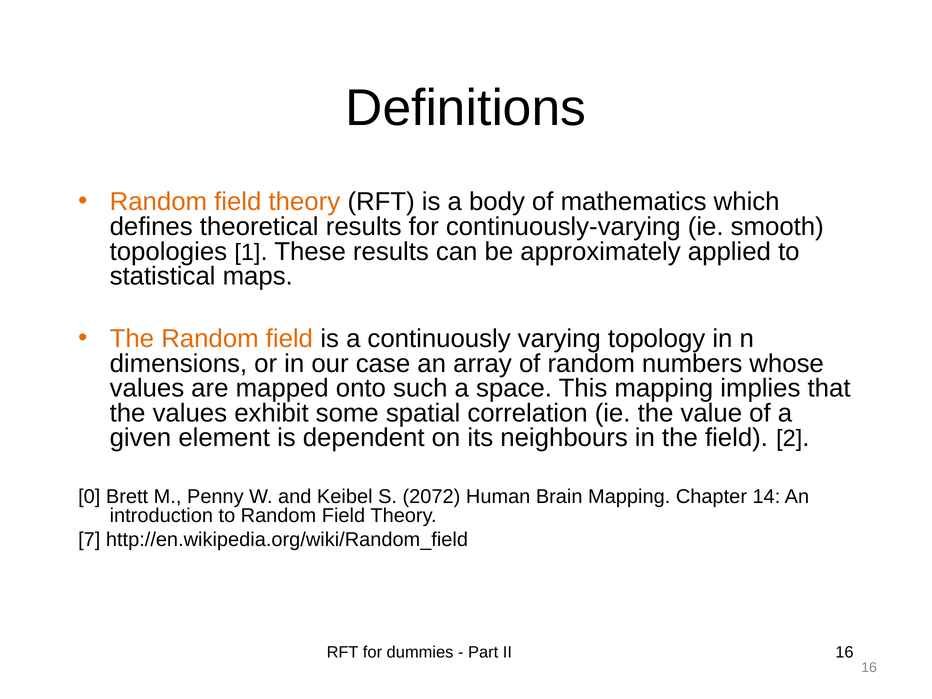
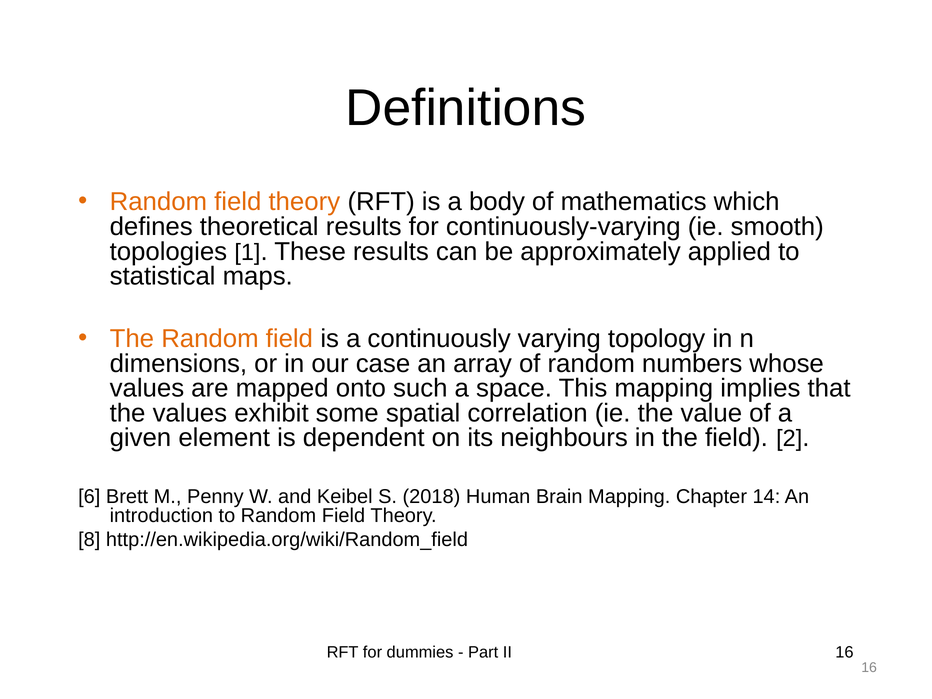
0: 0 -> 6 (89, 496)
2072: 2072 -> 2018 (431, 496)
7: 7 -> 8 (89, 540)
